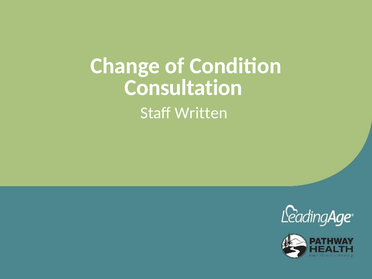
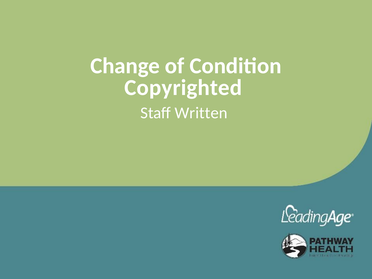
Consultation: Consultation -> Copyrighted (183, 88)
